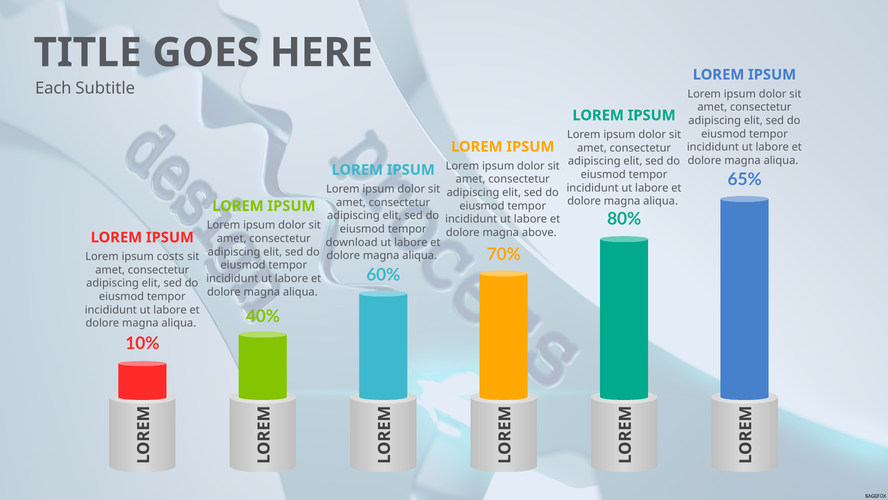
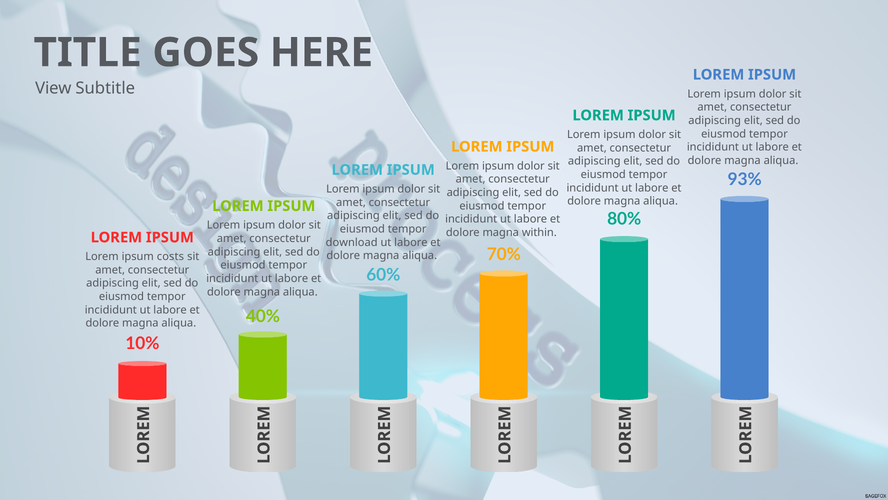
Each: Each -> View (53, 88)
65%: 65% -> 93% (745, 179)
above: above -> within (539, 232)
